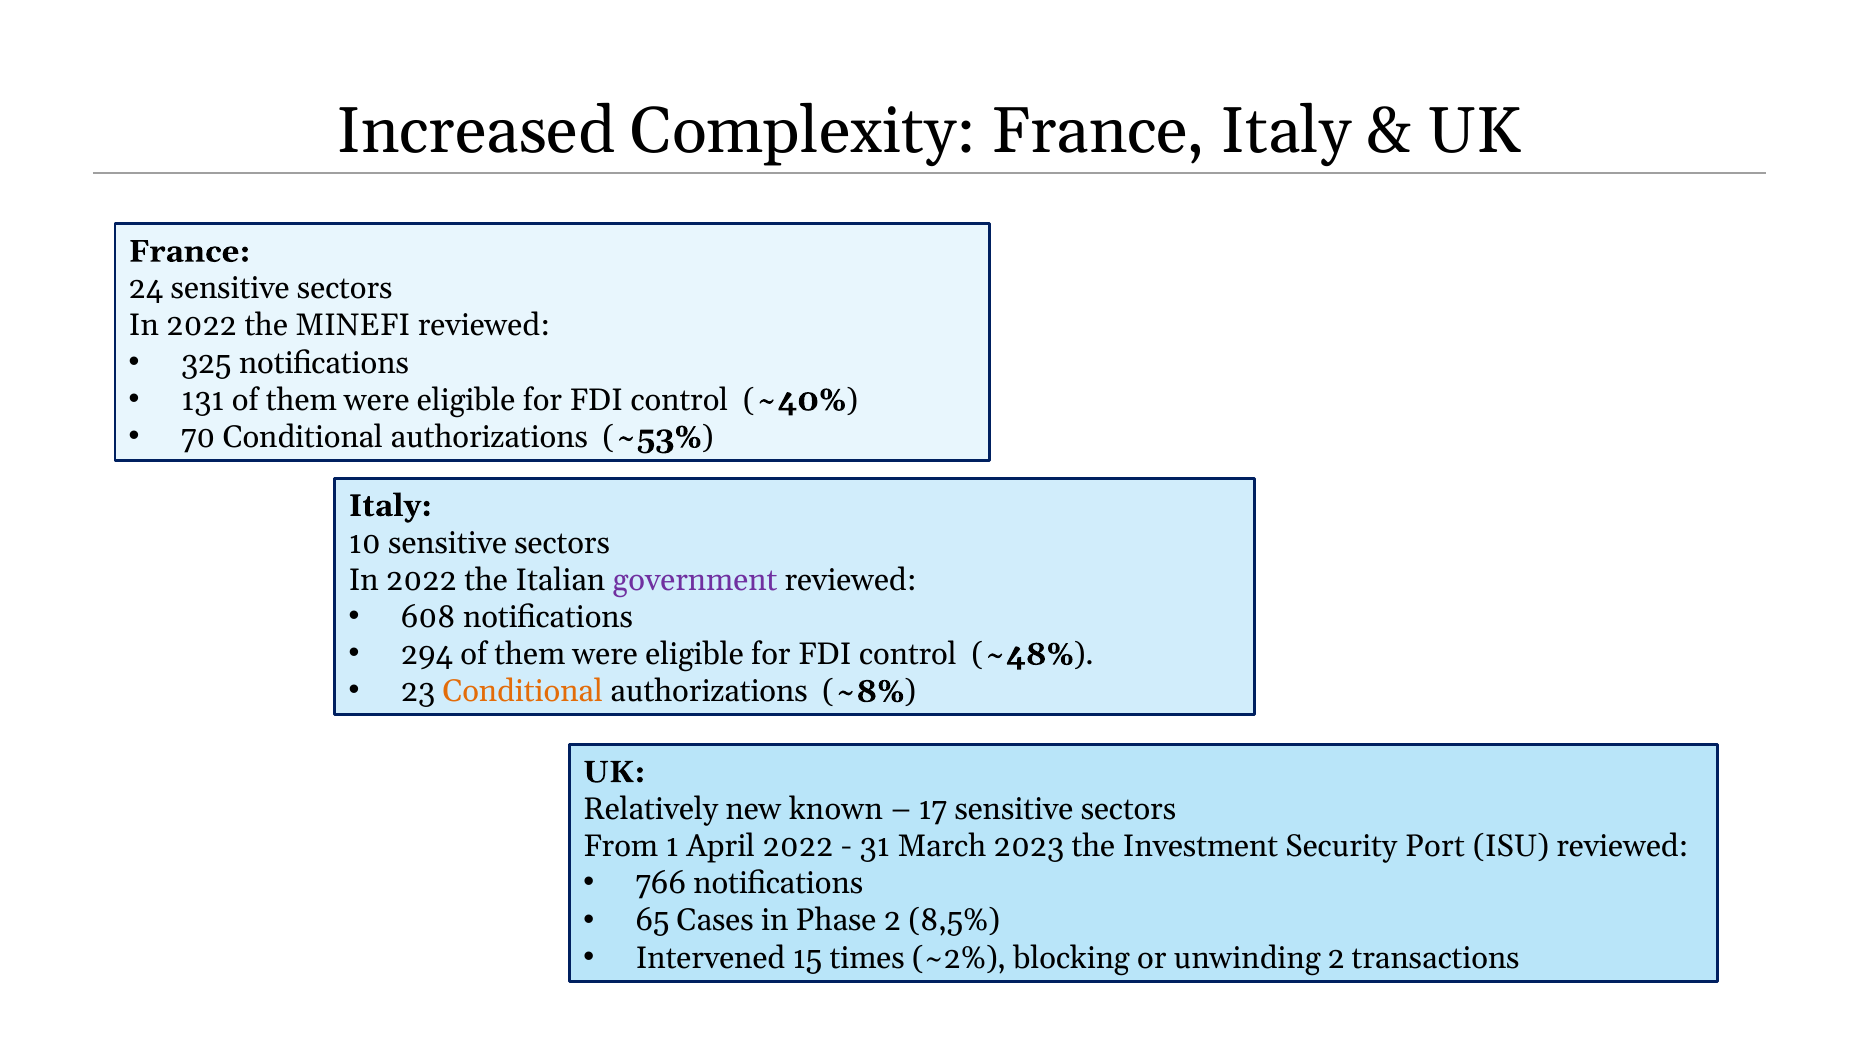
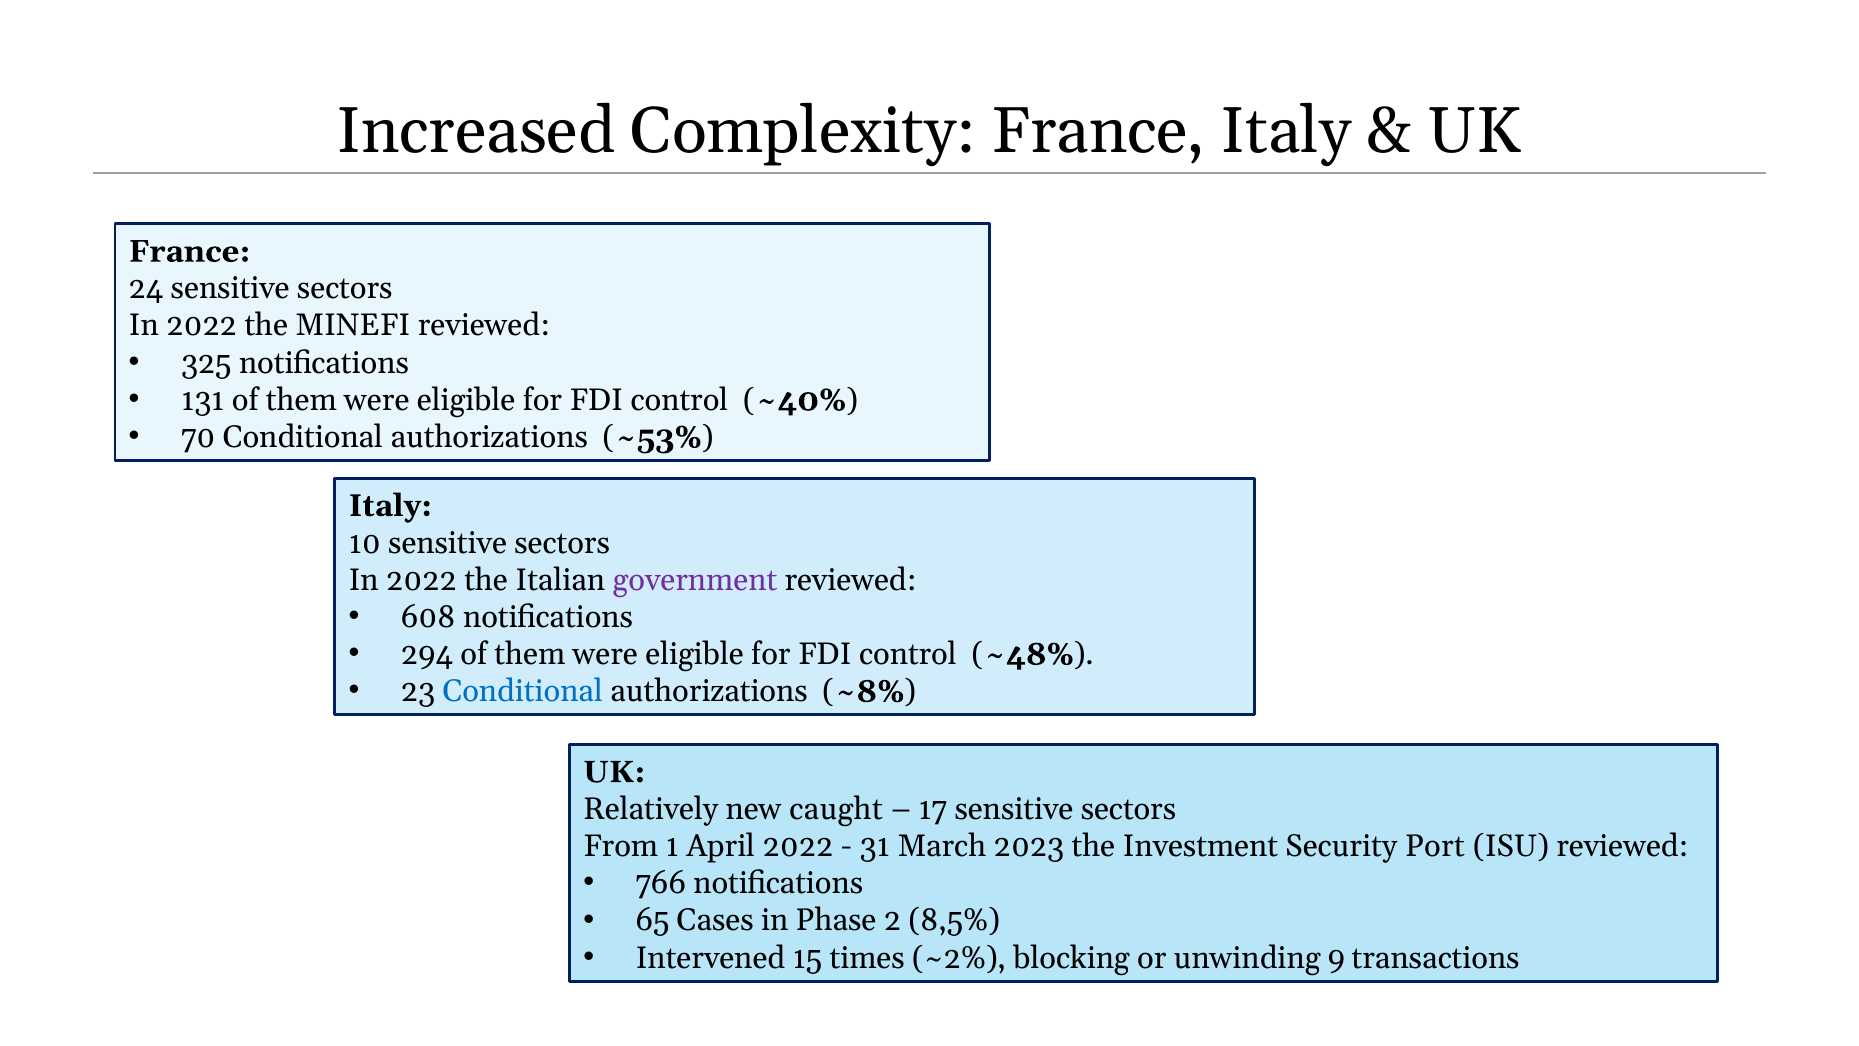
Conditional colour: orange -> blue (523, 691)
known: known -> caught (836, 809)
unwinding 2: 2 -> 9 (1336, 958)
